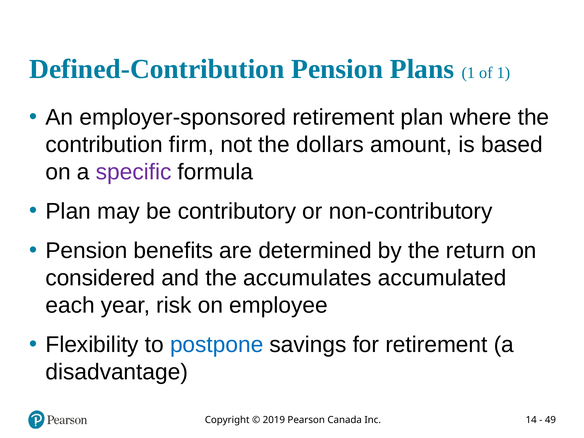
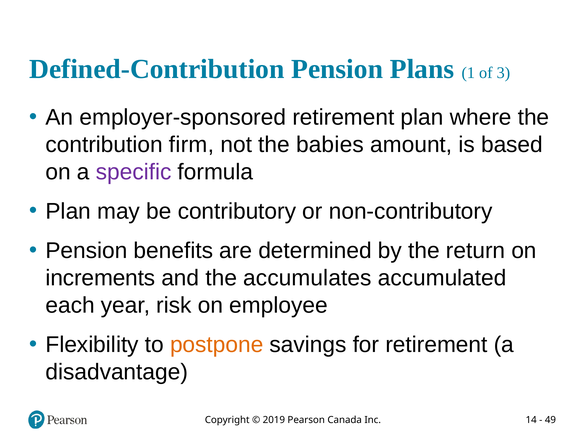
of 1: 1 -> 3 (503, 73)
dollars: dollars -> babies (330, 145)
considered: considered -> increments (100, 278)
postpone colour: blue -> orange (217, 345)
